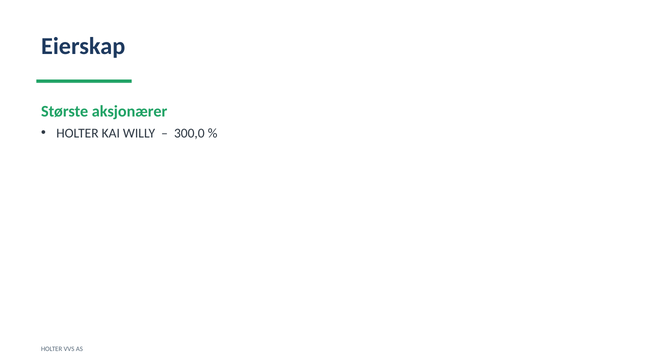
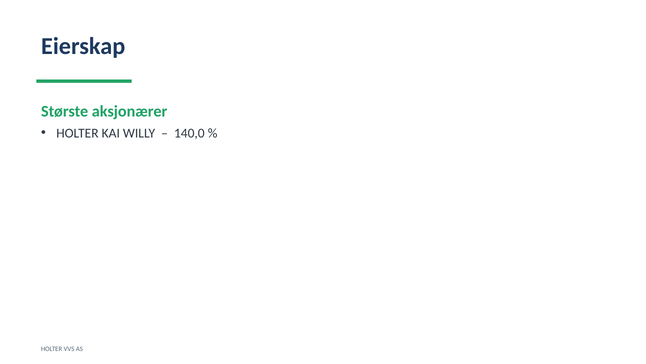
300,0: 300,0 -> 140,0 (189, 133)
